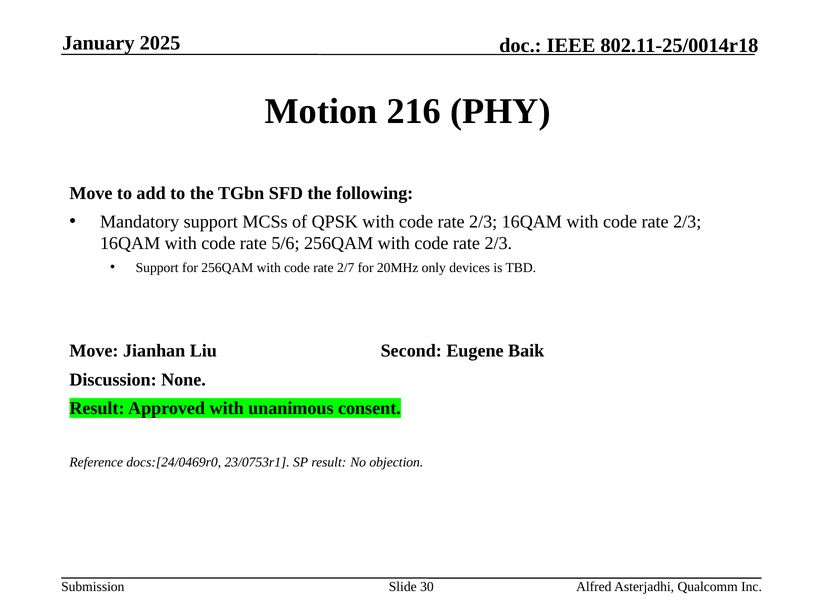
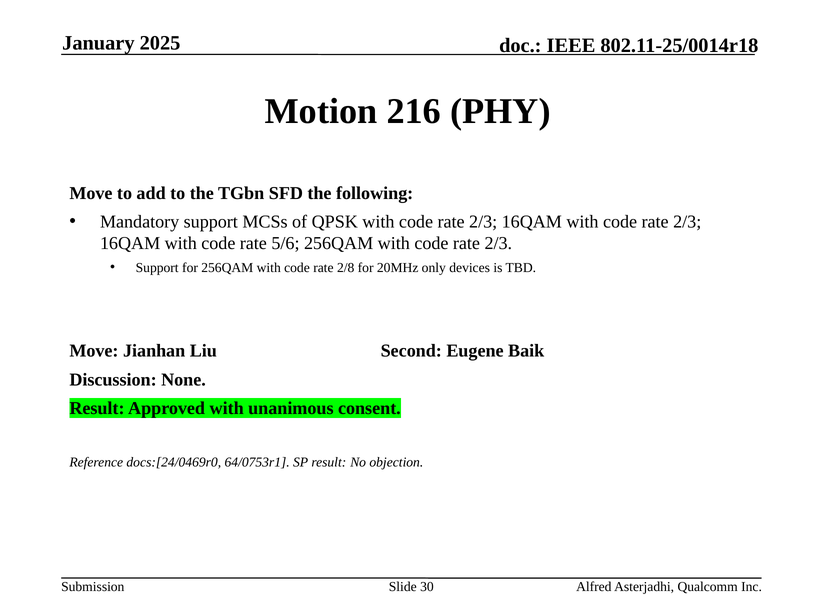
2/7: 2/7 -> 2/8 (346, 268)
23/0753r1: 23/0753r1 -> 64/0753r1 (257, 462)
